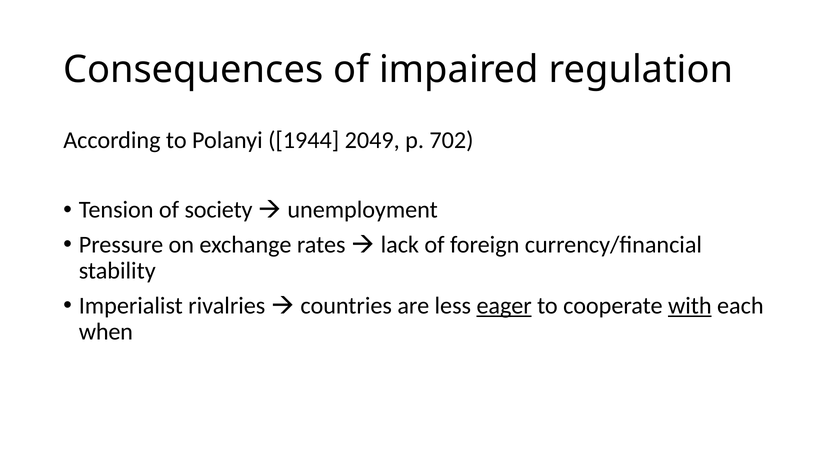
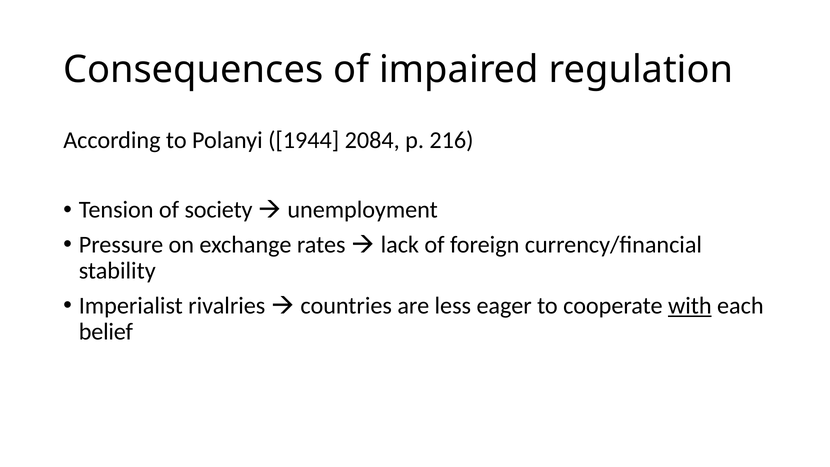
2049: 2049 -> 2084 (372, 140)
702: 702 -> 216 (451, 140)
eager underline: present -> none (504, 306)
when: when -> belief (106, 332)
